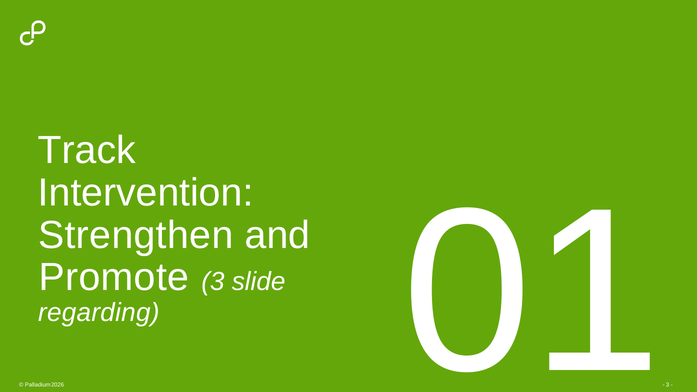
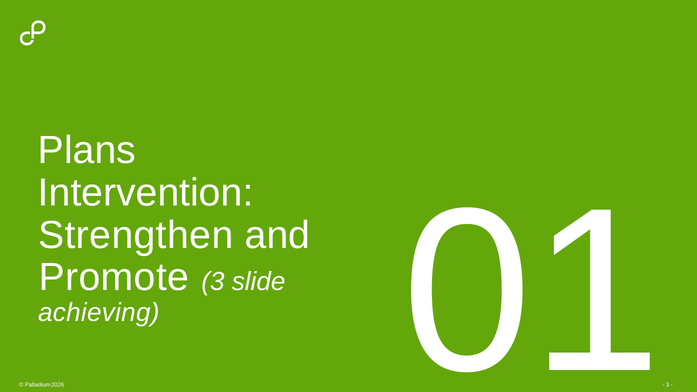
Track: Track -> Plans (87, 151)
regarding: regarding -> achieving (99, 313)
